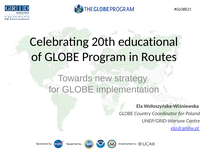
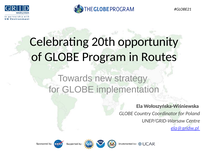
educational: educational -> opportunity (148, 42)
